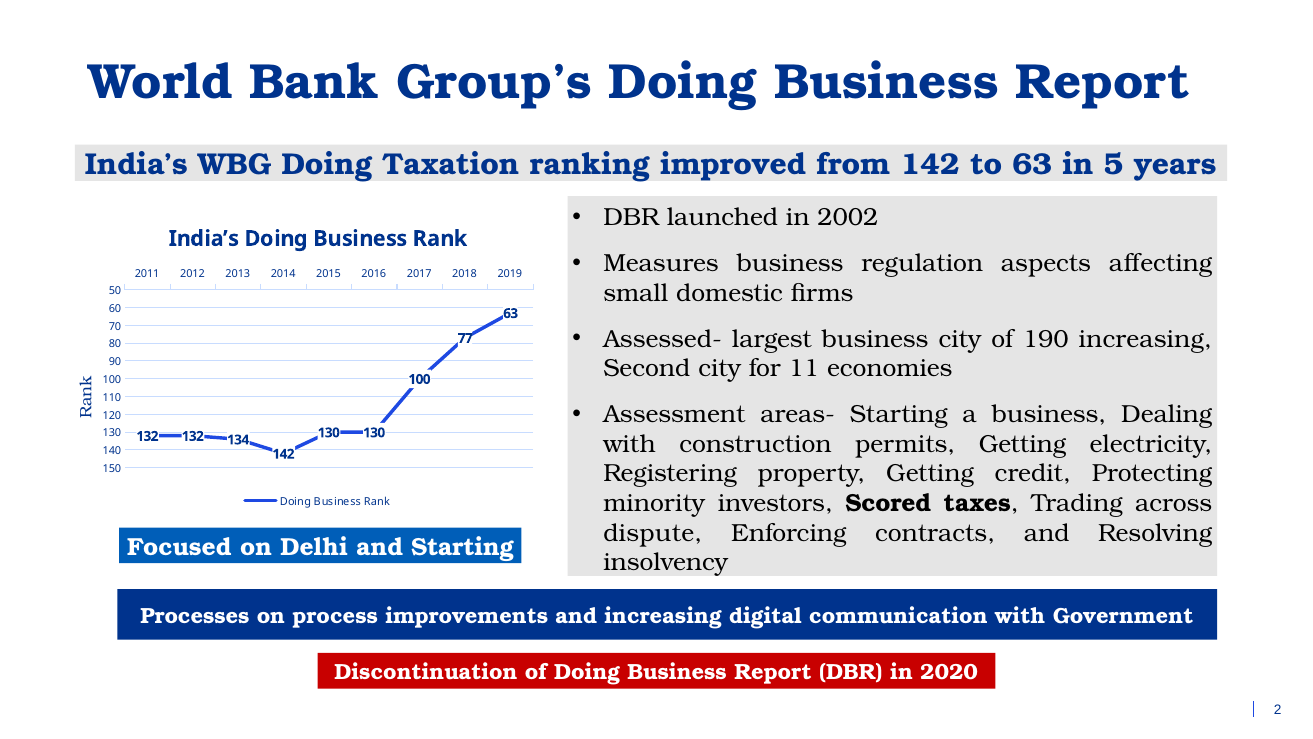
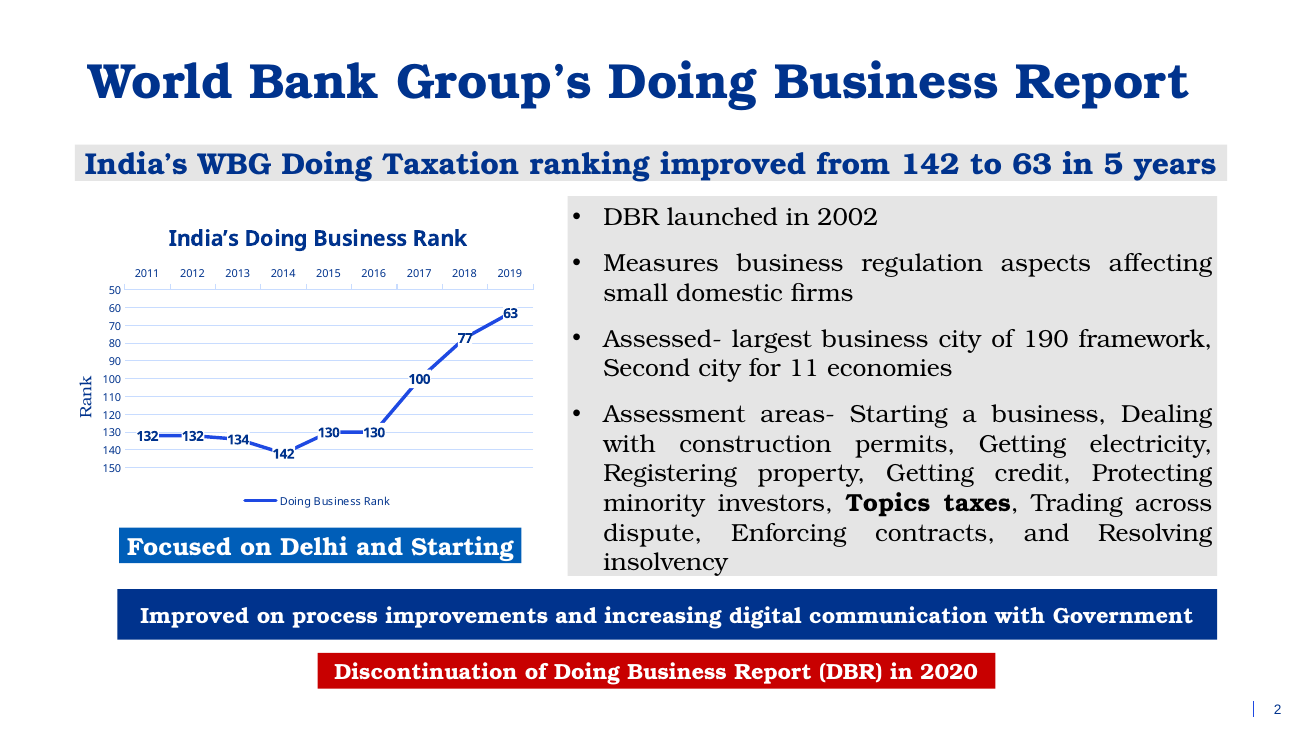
190 increasing: increasing -> framework (1145, 339)
Scored: Scored -> Topics (888, 503)
Processes: Processes -> Improved (195, 616)
